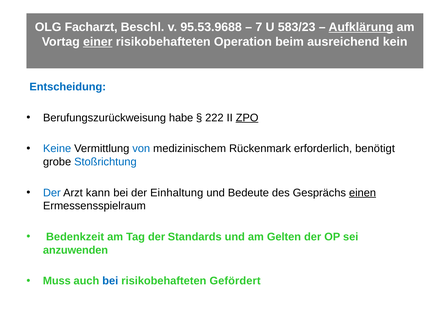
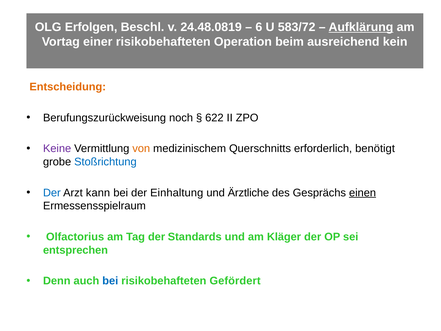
Facharzt: Facharzt -> Erfolgen (91, 27)
95.53.9688: 95.53.9688 -> 24.48.0819 (211, 27)
7: 7 -> 6 (259, 27)
583/23: 583/23 -> 583/72 (297, 27)
einer underline: present -> none (98, 42)
Entscheidung colour: blue -> orange (68, 87)
habe: habe -> noch (181, 118)
222: 222 -> 622 (214, 118)
ZPO underline: present -> none (247, 118)
Keine colour: blue -> purple (57, 149)
von colour: blue -> orange (141, 149)
Rückenmark: Rückenmark -> Querschnitts (260, 149)
Bedeute: Bedeute -> Ärztliche (248, 193)
Bedenkzeit: Bedenkzeit -> Olfactorius (75, 237)
Gelten: Gelten -> Kläger (284, 237)
anzuwenden: anzuwenden -> entsprechen (75, 250)
Muss: Muss -> Denn (57, 281)
